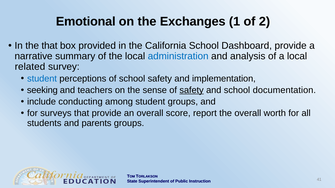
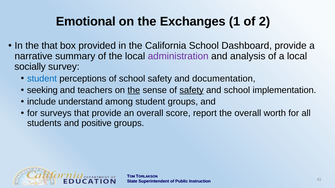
administration colour: blue -> purple (178, 56)
related: related -> socially (30, 67)
implementation: implementation -> documentation (224, 79)
the underline: none -> present (134, 90)
documentation: documentation -> implementation (284, 90)
conducting: conducting -> understand (81, 102)
parents: parents -> positive (97, 123)
